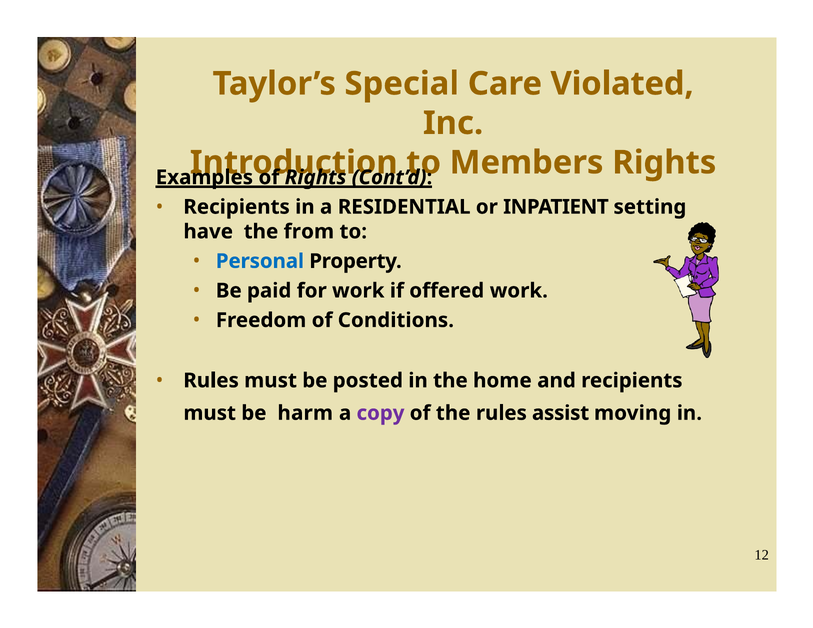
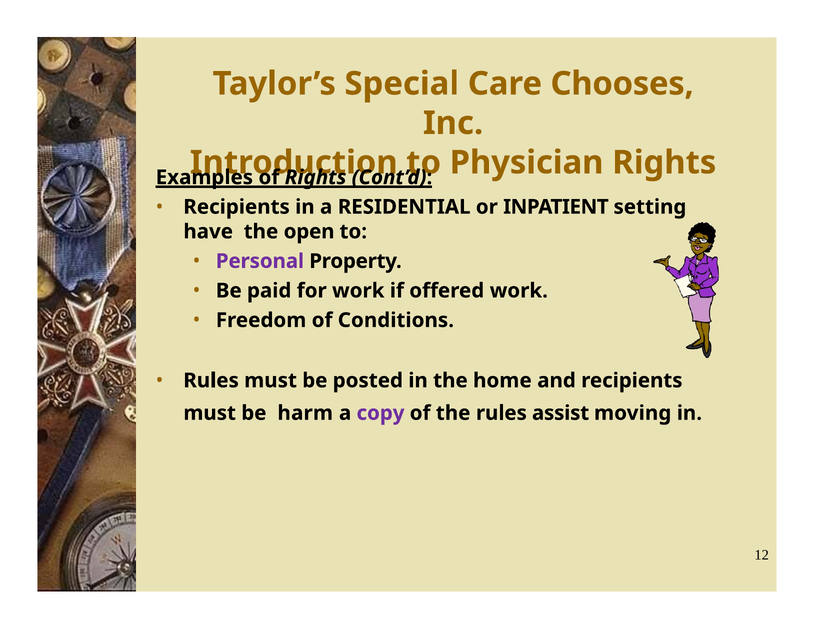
Violated: Violated -> Chooses (622, 84)
Members: Members -> Physician (527, 163)
from: from -> open (309, 232)
Personal colour: blue -> purple (260, 261)
